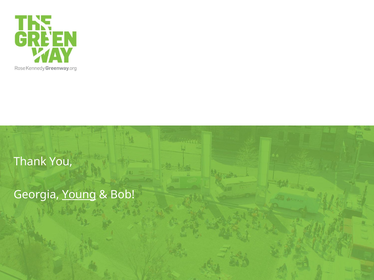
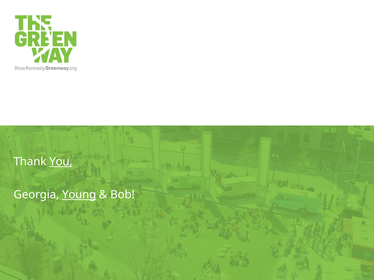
You underline: none -> present (61, 162)
